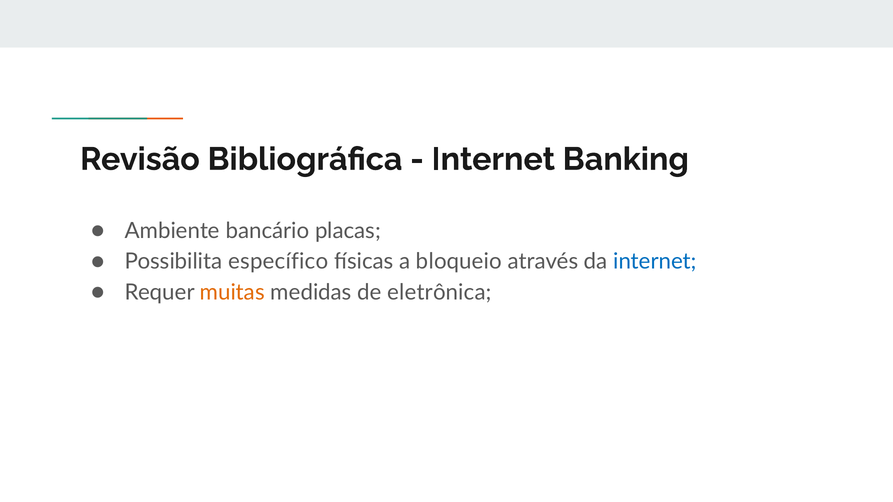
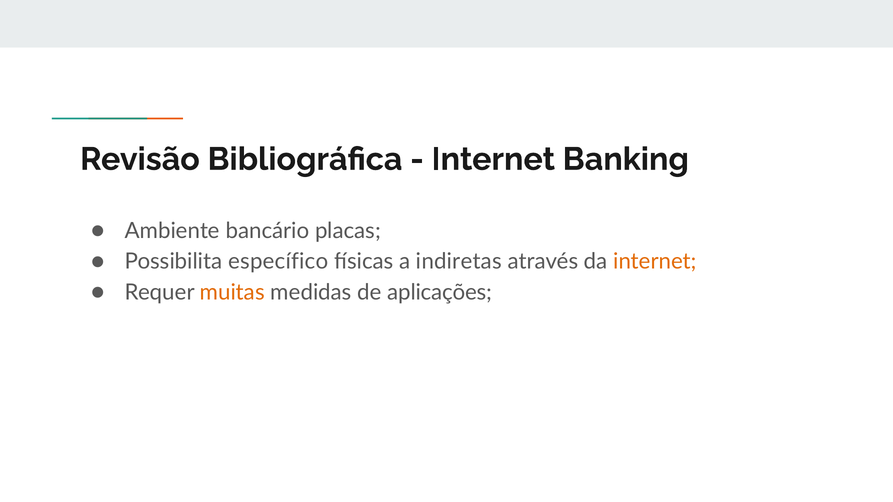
bloqueio: bloqueio -> indiretas (459, 262)
internet colour: blue -> orange (655, 262)
eletrônica: eletrônica -> aplicações (440, 293)
